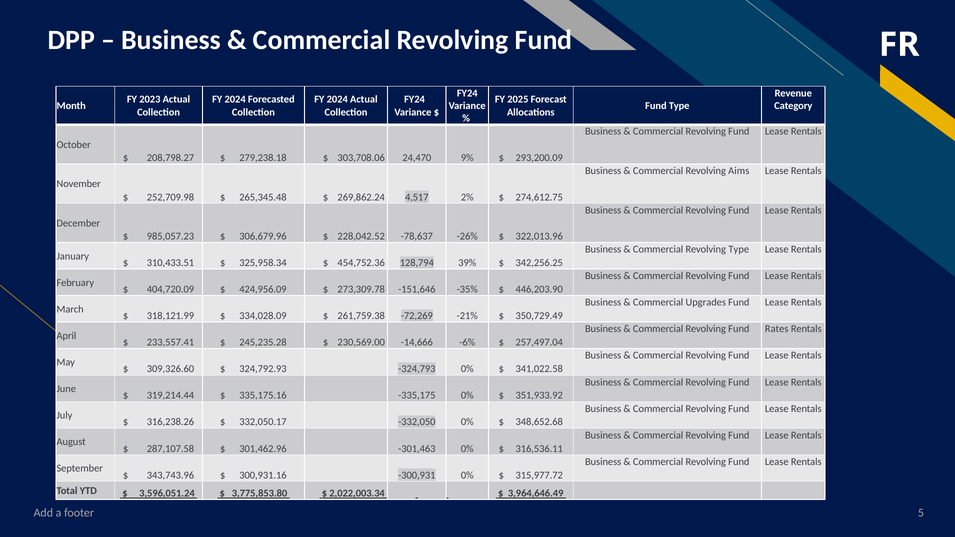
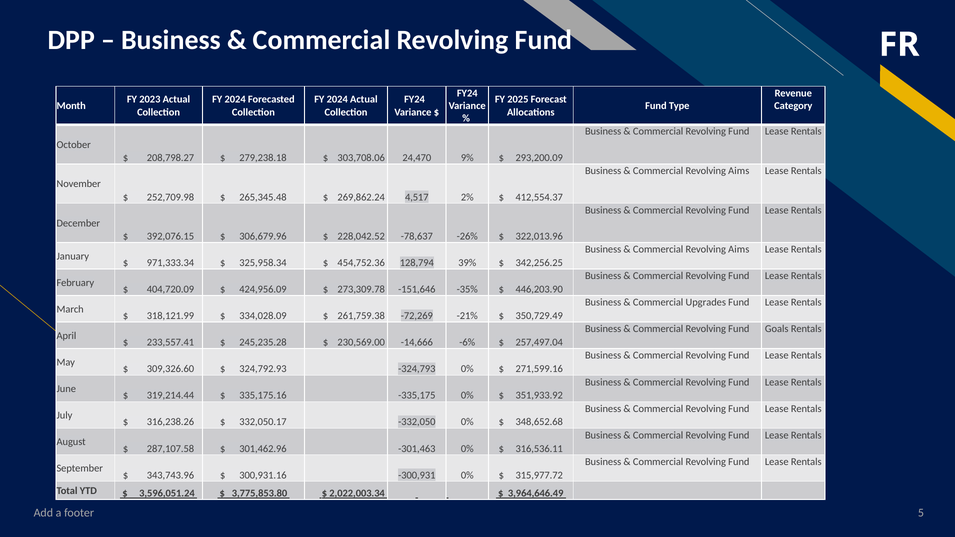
274,612.75: 274,612.75 -> 412,554.37 (539, 197)
985,057.23: 985,057.23 -> 392,076.15 (170, 236)
Type: Type -> Aims (739, 250)
310,433.51: 310,433.51 -> 971,333.34 (170, 263)
Rates: Rates -> Goals (777, 329)
341,022.58: 341,022.58 -> 271,599.16 (539, 369)
